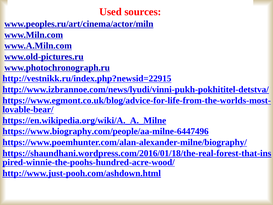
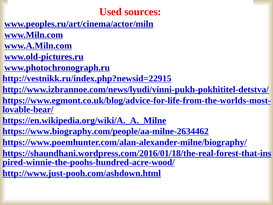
https://www.biography.com/people/aa-milne-6447496: https://www.biography.com/people/aa-milne-6447496 -> https://www.biography.com/people/aa-milne-2634462 (106, 131)
